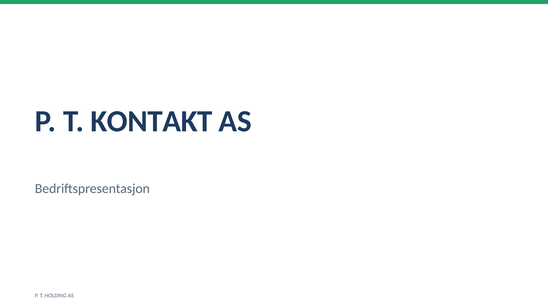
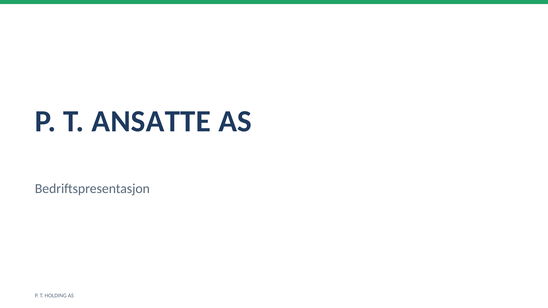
KONTAKT: KONTAKT -> ANSATTE (151, 122)
